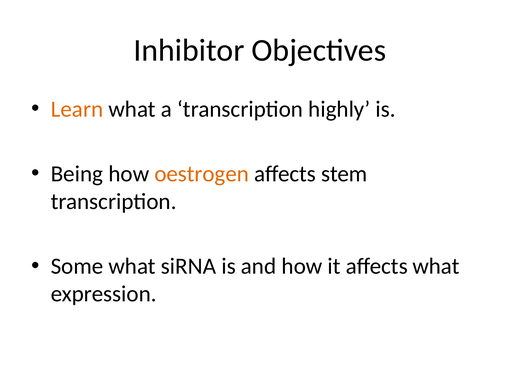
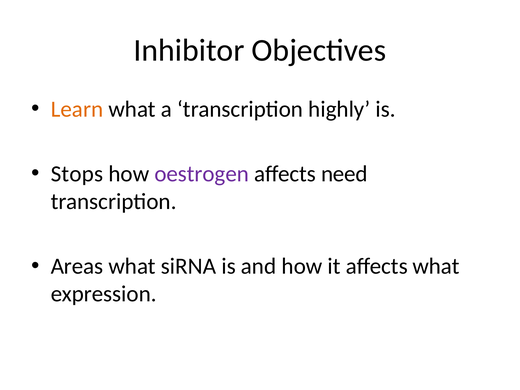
Being: Being -> Stops (77, 174)
oestrogen colour: orange -> purple (202, 174)
stem: stem -> need (344, 174)
Some: Some -> Areas (77, 266)
